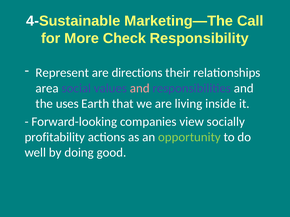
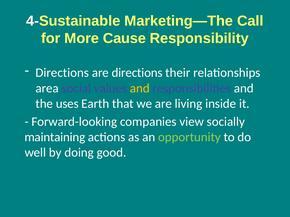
Check: Check -> Cause (124, 38)
Represent: Represent -> Directions (62, 73)
and colour: pink -> yellow (140, 88)
profitability: profitability -> maintaining (55, 137)
